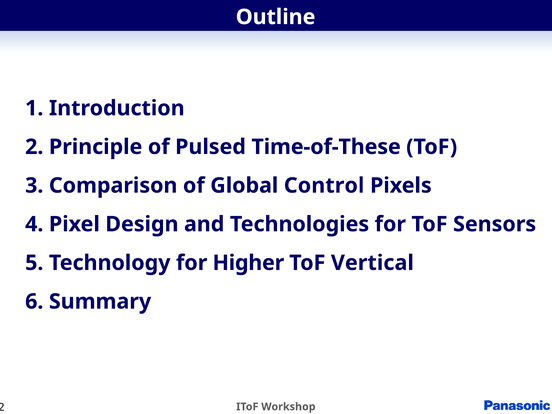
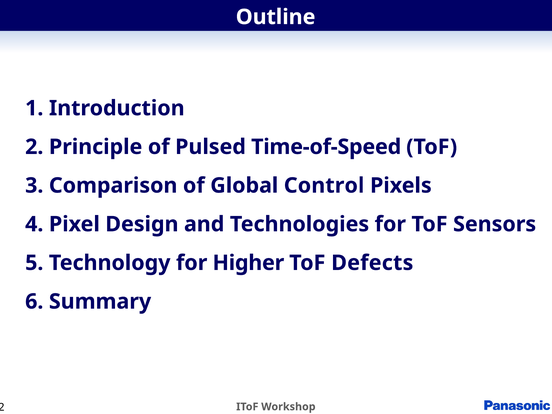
Time-of-These: Time-of-These -> Time-of-Speed (326, 147)
Vertical: Vertical -> Defects (372, 263)
